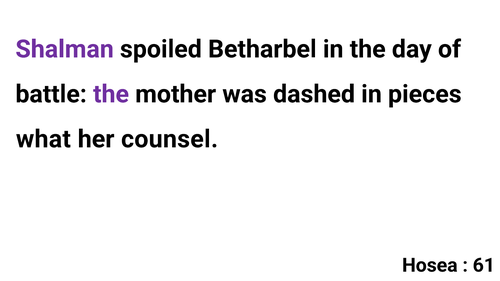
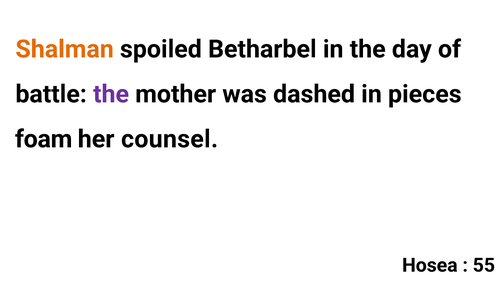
Shalman colour: purple -> orange (65, 49)
what: what -> foam (44, 139)
61: 61 -> 55 (484, 266)
